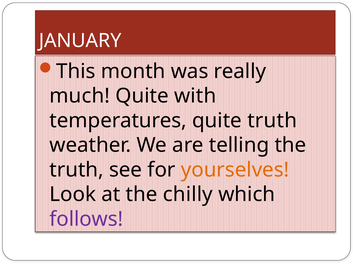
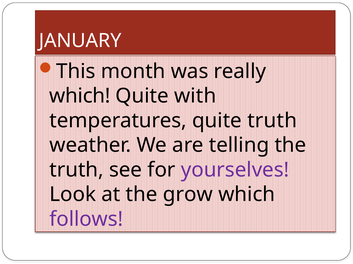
much: much -> which (80, 96)
yourselves colour: orange -> purple (235, 170)
chilly: chilly -> grow (188, 195)
